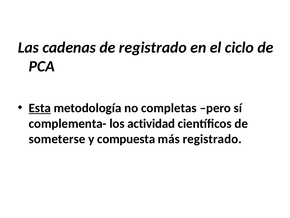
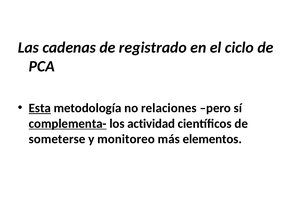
completas: completas -> relaciones (169, 108)
complementa- underline: none -> present (68, 123)
compuesta: compuesta -> monitoreo (126, 139)
más registrado: registrado -> elementos (212, 139)
